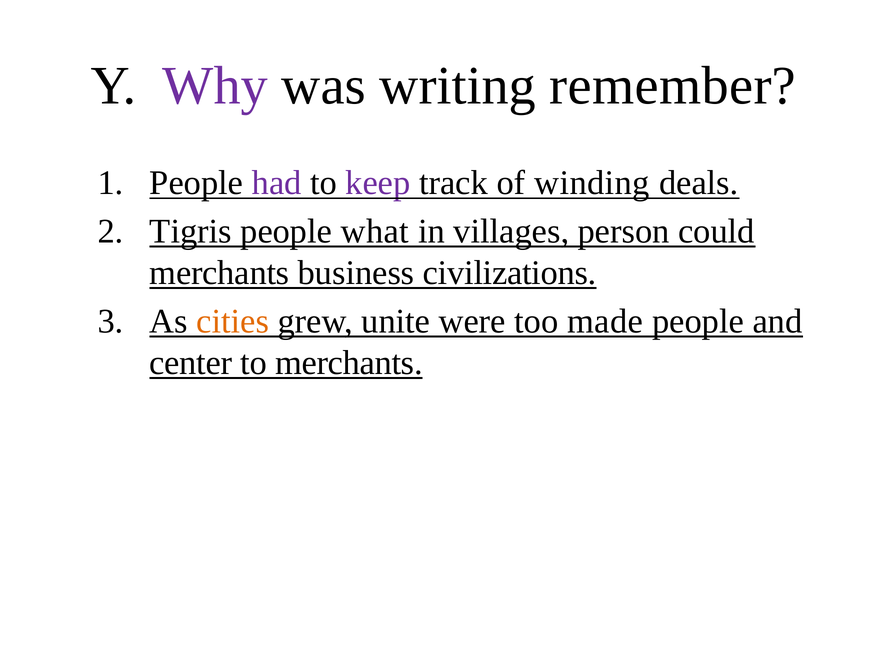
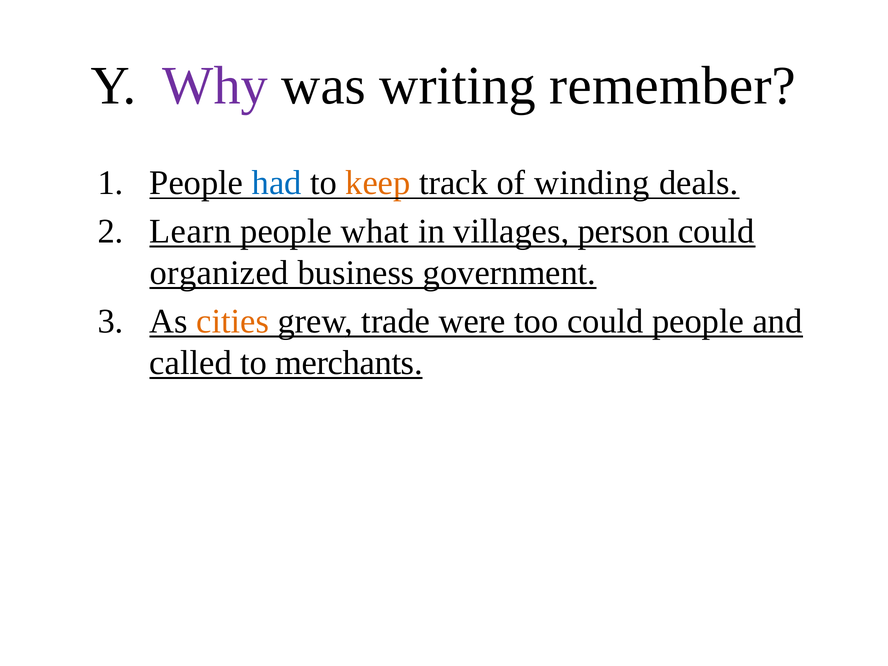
had colour: purple -> blue (277, 183)
keep colour: purple -> orange (378, 183)
Tigris: Tigris -> Learn (190, 231)
merchants: merchants -> organized (219, 273)
civilizations: civilizations -> government (510, 273)
unite: unite -> trade (396, 321)
too made: made -> could (605, 321)
center: center -> called (191, 363)
